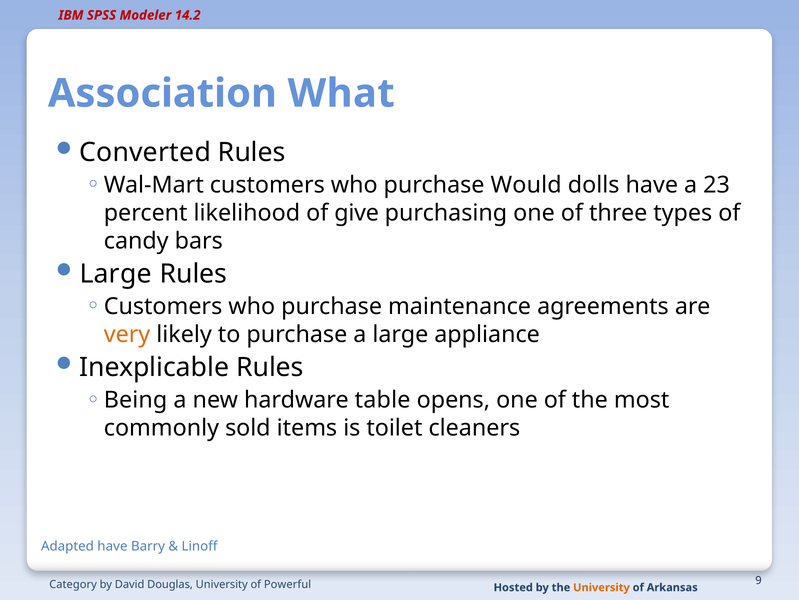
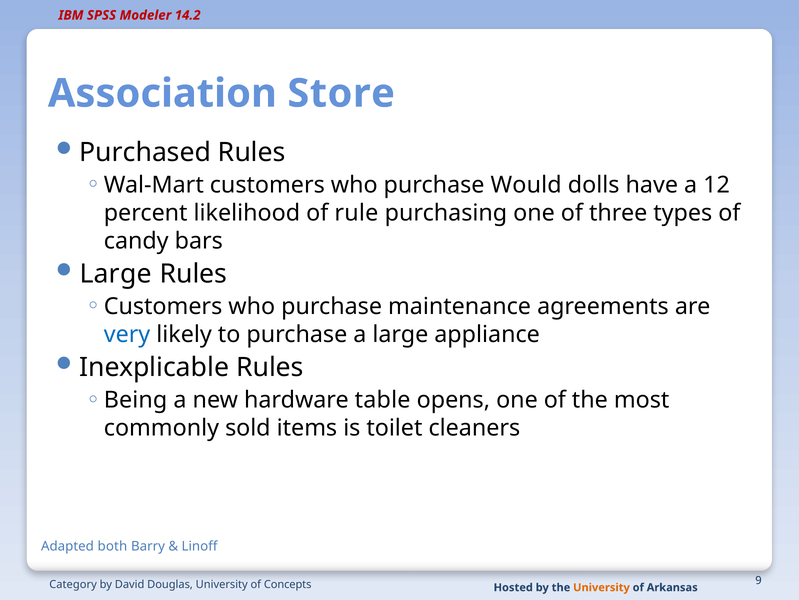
What: What -> Store (341, 93)
Converted: Converted -> Purchased (145, 152)
23: 23 -> 12 (717, 185)
give: give -> rule (356, 213)
very colour: orange -> blue (127, 334)
Adapted have: have -> both (112, 545)
Powerful: Powerful -> Concepts (288, 584)
